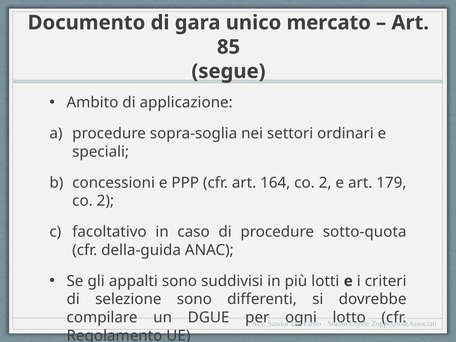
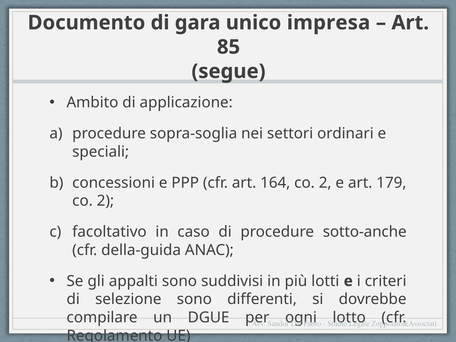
mercato: mercato -> impresa (329, 23)
sotto-quota: sotto-quota -> sotto-anche (365, 232)
